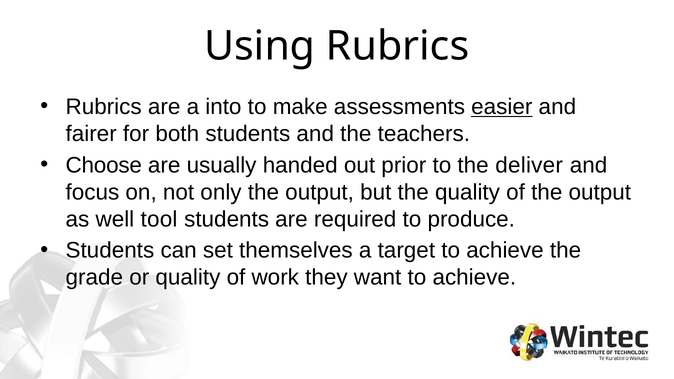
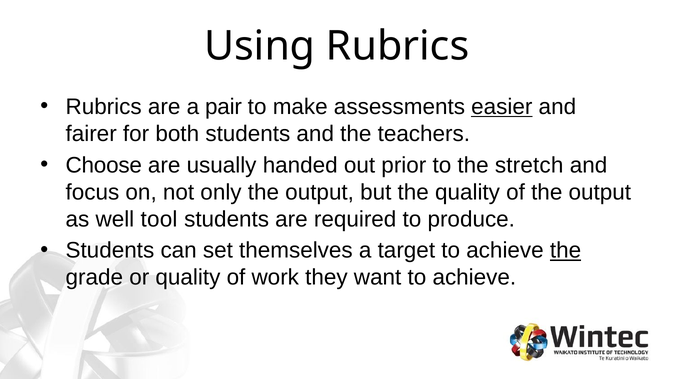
into: into -> pair (223, 107)
deliver: deliver -> stretch (529, 165)
the underline: none -> present (566, 251)
